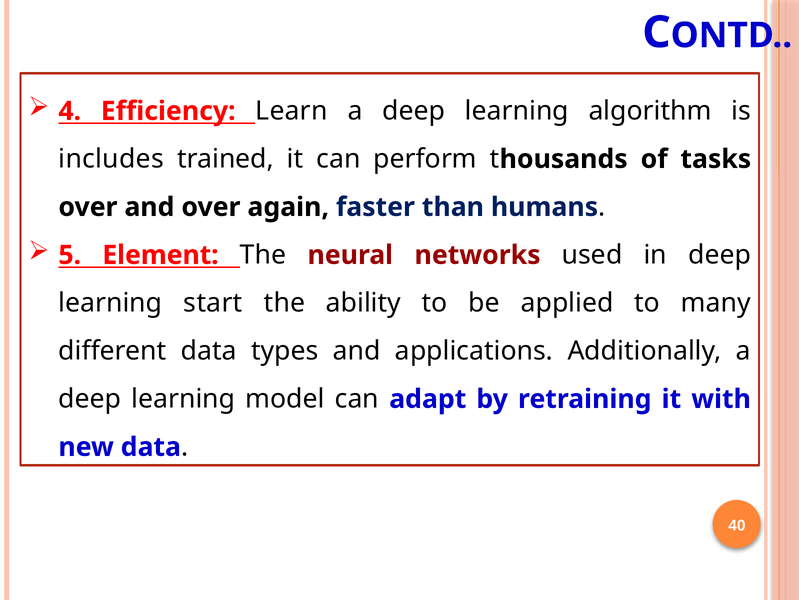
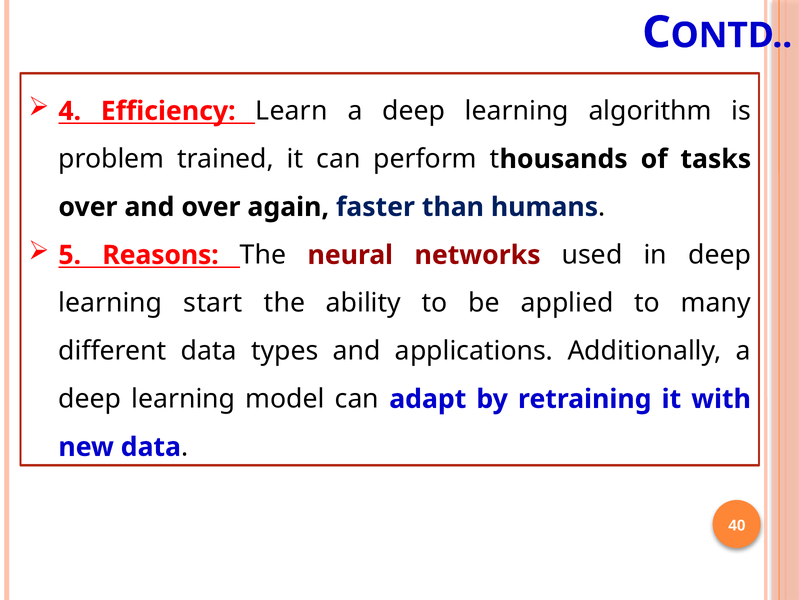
includes: includes -> problem (111, 159)
Element: Element -> Reasons (161, 255)
